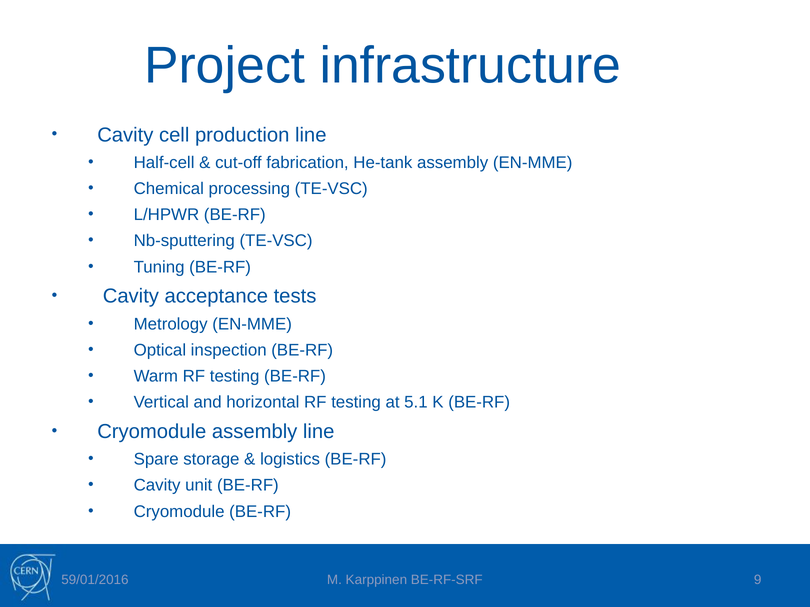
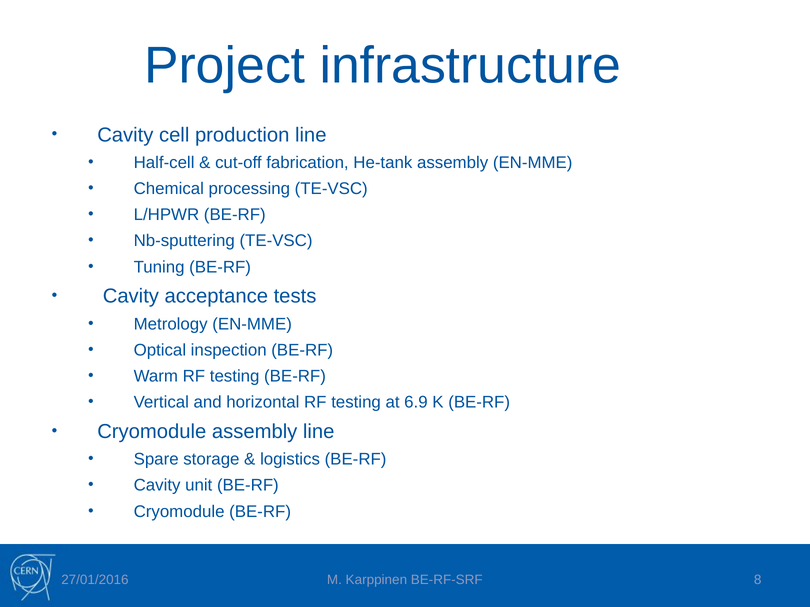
5.1: 5.1 -> 6.9 (416, 403)
59/01/2016: 59/01/2016 -> 27/01/2016 (95, 580)
9: 9 -> 8 (758, 580)
